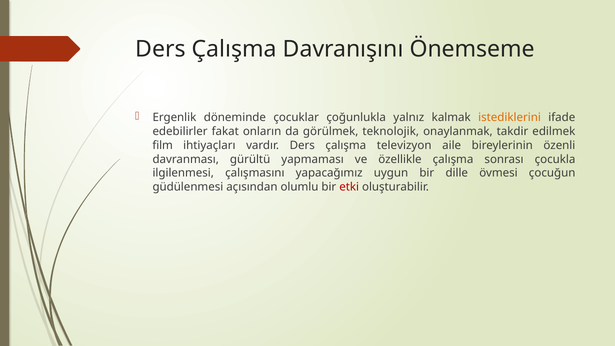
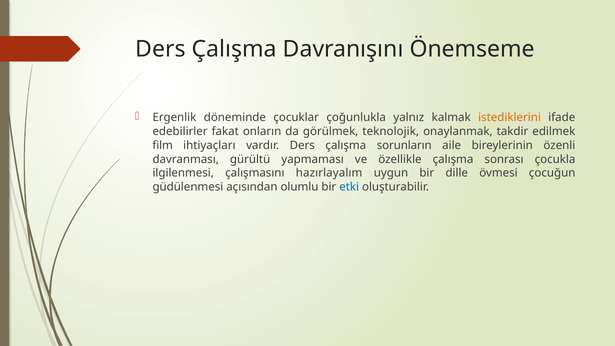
televizyon: televizyon -> sorunların (404, 145)
yapacağımız: yapacağımız -> hazırlayalım (329, 173)
etki colour: red -> blue (349, 187)
